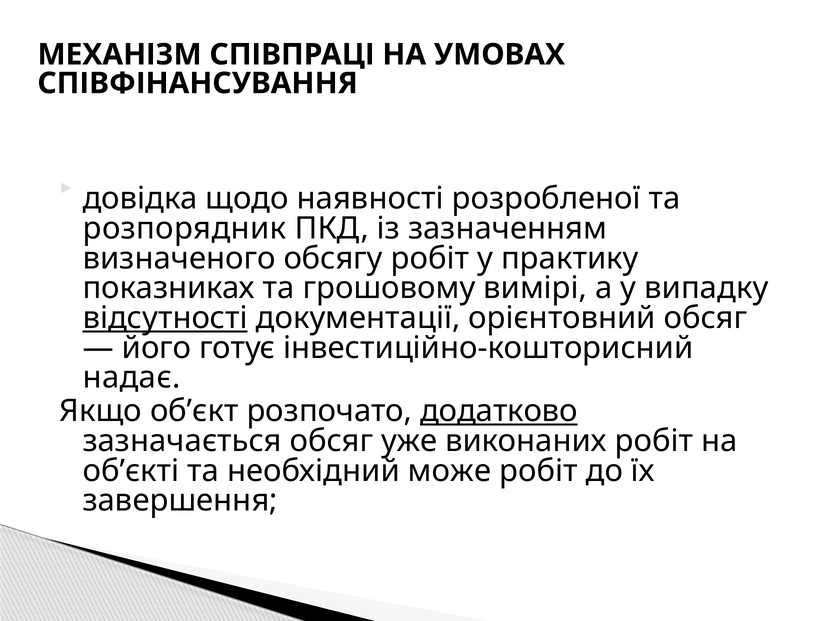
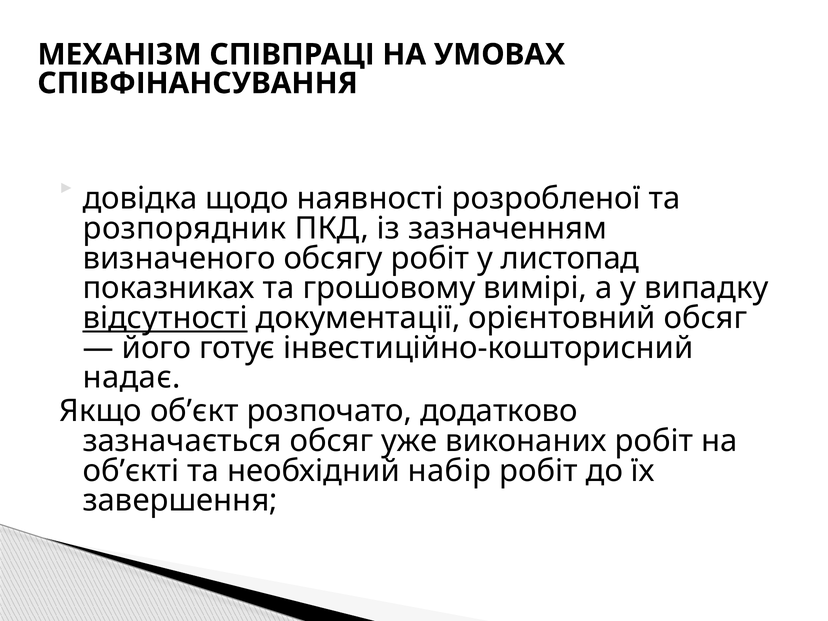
практику: практику -> листопад (570, 258)
додатково underline: present -> none (499, 411)
може: може -> набір (449, 471)
